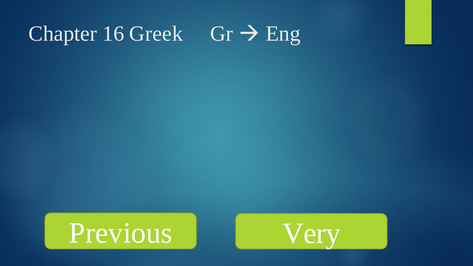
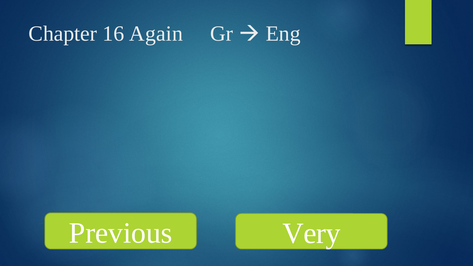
Greek: Greek -> Again (156, 34)
